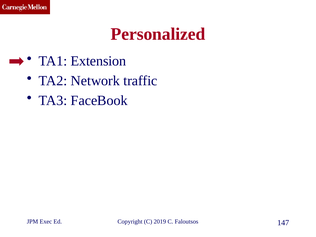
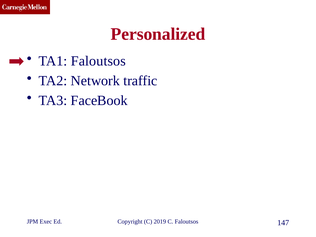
TA1 Extension: Extension -> Faloutsos (98, 61)
